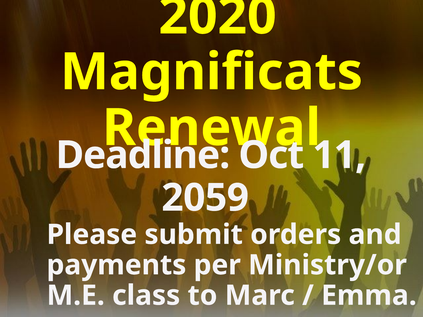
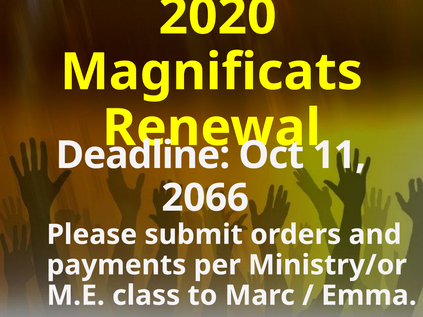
2059: 2059 -> 2066 (205, 198)
